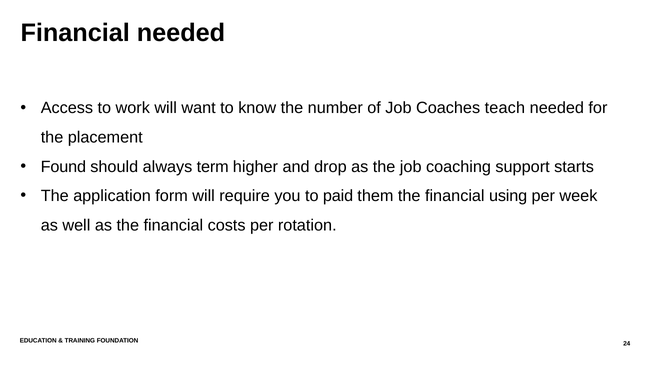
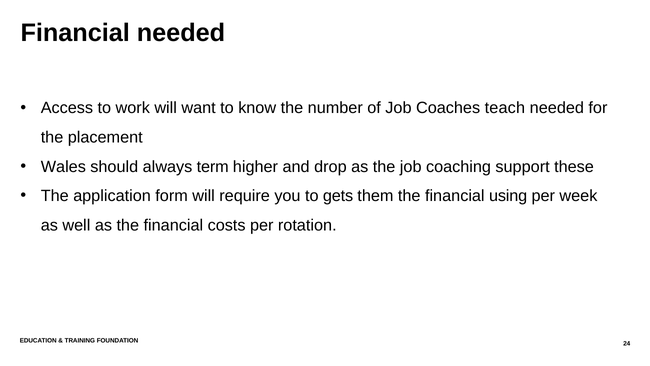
Found: Found -> Wales (63, 166)
starts: starts -> these (574, 166)
paid: paid -> gets (338, 196)
